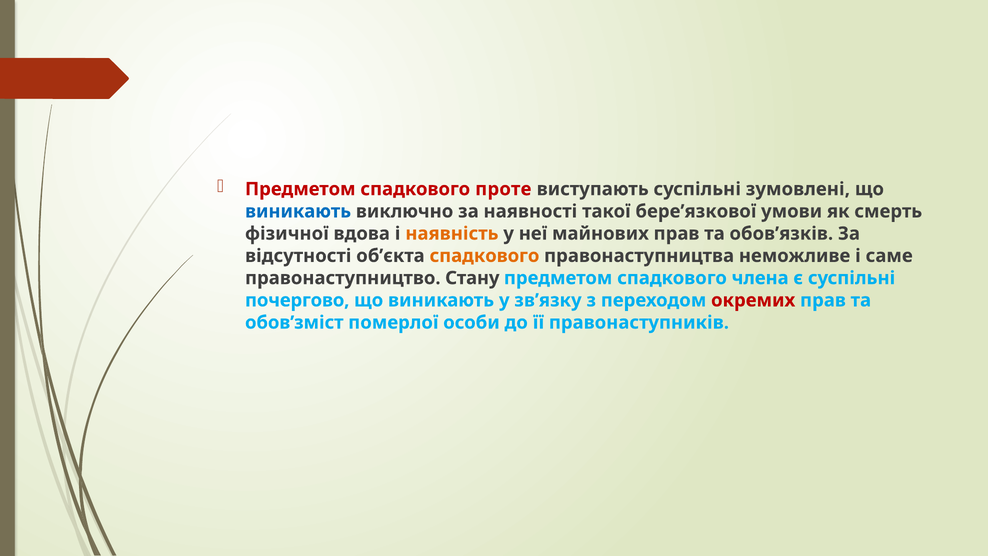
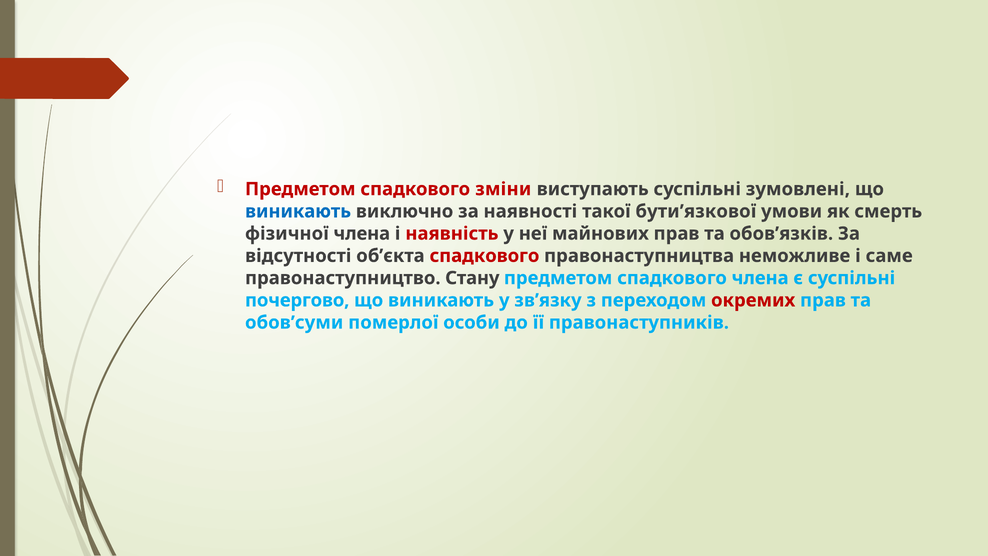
проте: проте -> зміни (503, 189)
бере’язкової: бере’язкової -> бути’язкової (696, 211)
фізичної вдова: вдова -> члена (362, 233)
наявність colour: orange -> red (452, 233)
спадкового colour: orange -> red (484, 256)
обов’зміст: обов’зміст -> обов’суми (294, 322)
